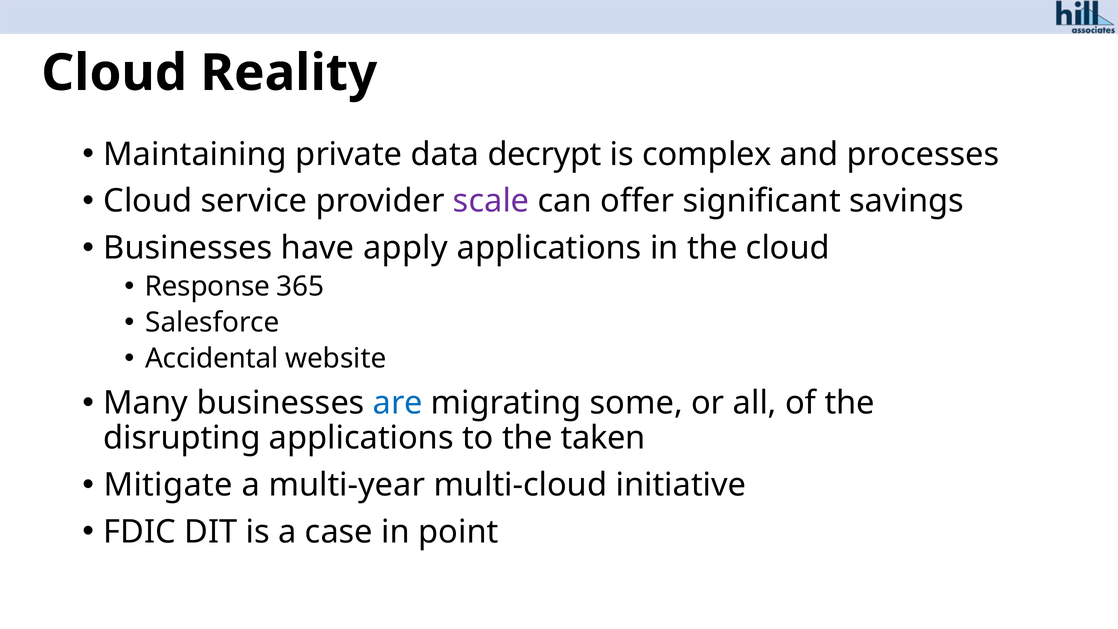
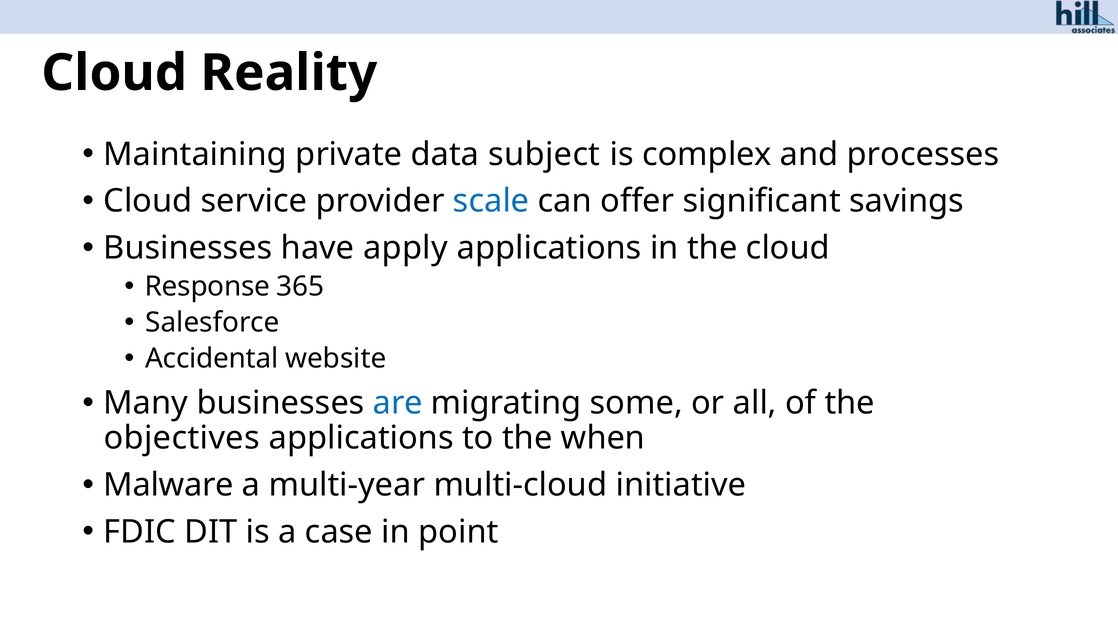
decrypt: decrypt -> subject (544, 154)
scale colour: purple -> blue (491, 201)
disrupting: disrupting -> objectives (182, 438)
taken: taken -> when (603, 438)
Mitigate: Mitigate -> Malware (169, 485)
